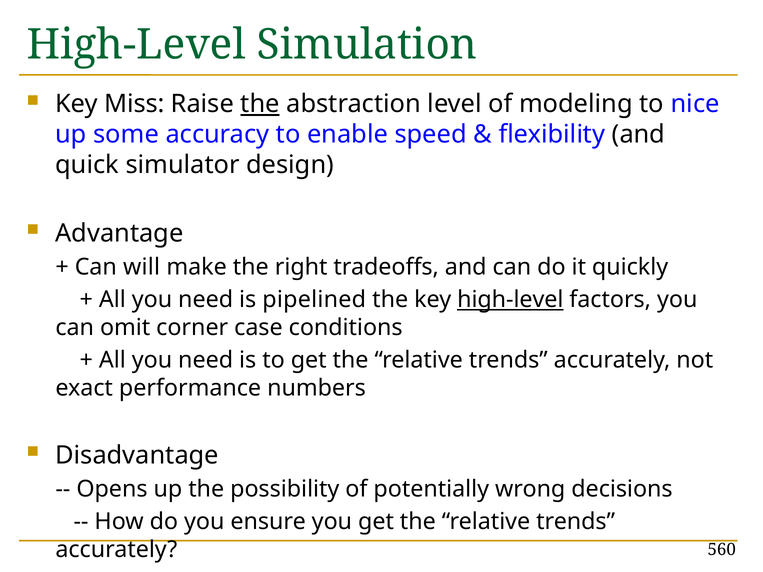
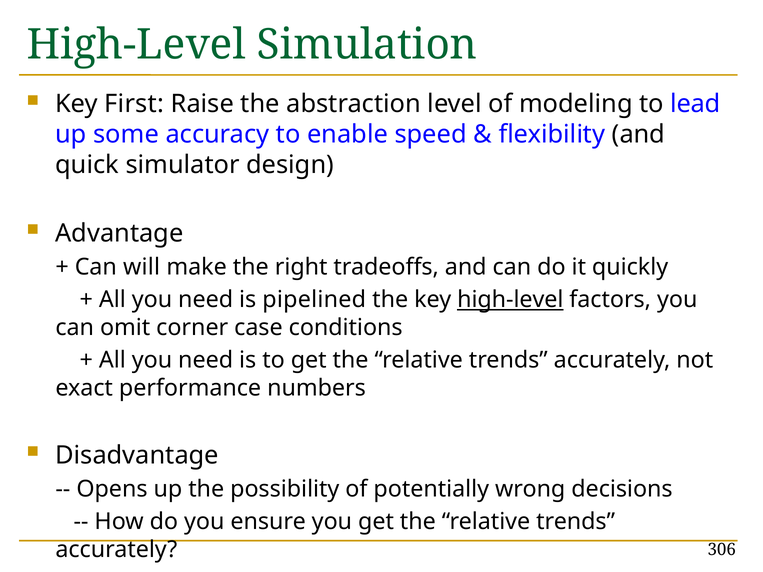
Miss: Miss -> First (134, 104)
the underline: present -> none (260, 104)
nice: nice -> lead (695, 104)
560: 560 -> 306 (722, 550)
